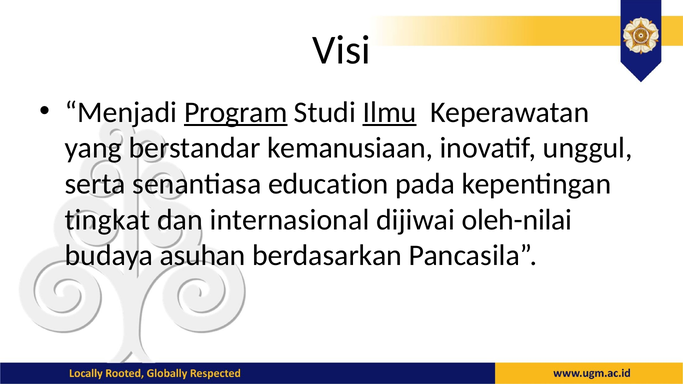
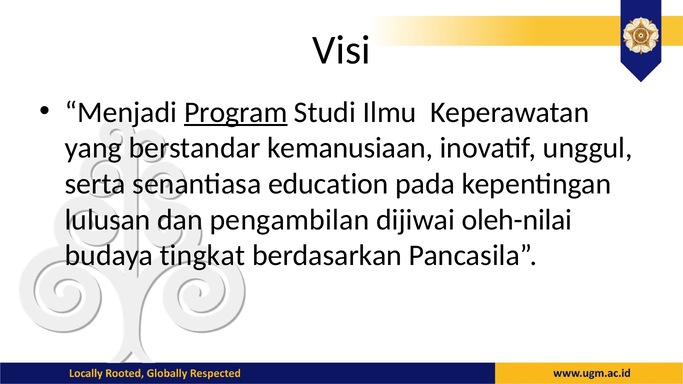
Ilmu underline: present -> none (390, 112)
tingkat: tingkat -> lulusan (108, 220)
internasional: internasional -> pengambilan (289, 220)
asuhan: asuhan -> tingkat (202, 256)
